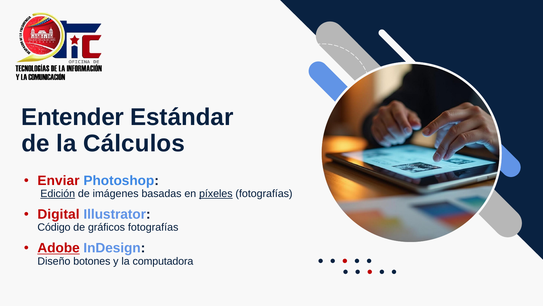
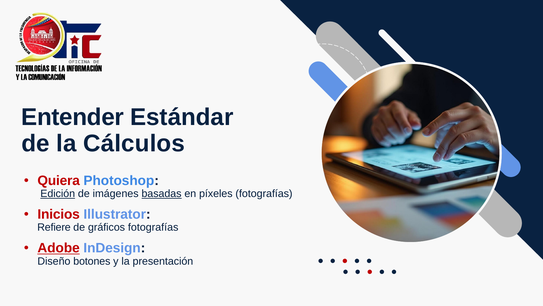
Enviar: Enviar -> Quiera (59, 180)
basadas underline: none -> present (162, 193)
píxeles underline: present -> none (216, 193)
Digital: Digital -> Inicios (59, 214)
Código: Código -> Refiere (54, 227)
computadora: computadora -> presentación (163, 261)
